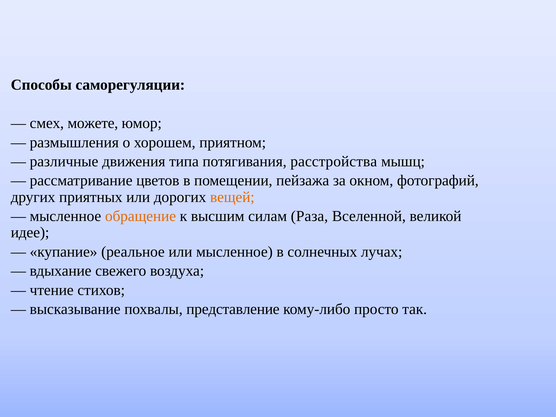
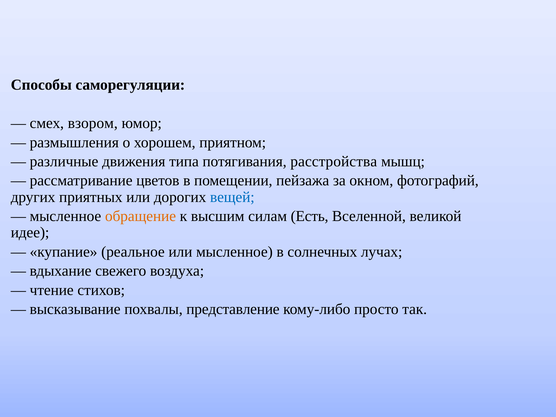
можете: можете -> взором (93, 123)
вещей colour: orange -> blue (232, 197)
Раза: Раза -> Есть (310, 216)
